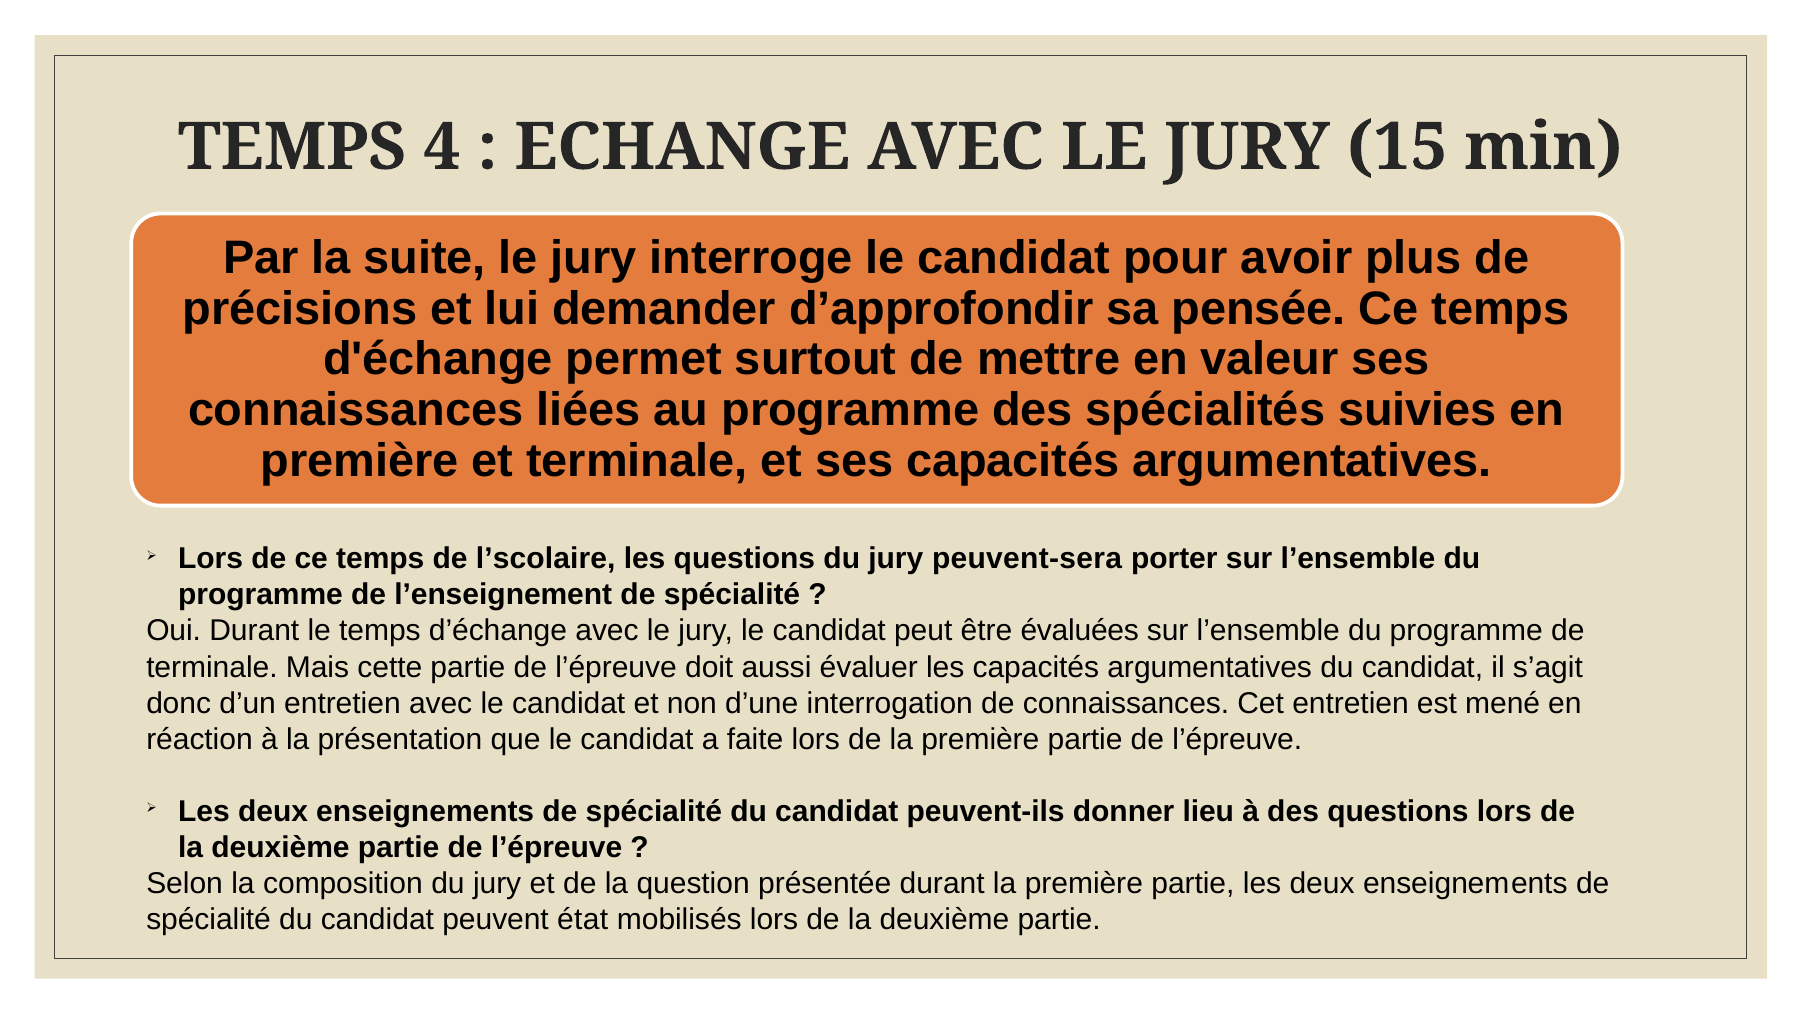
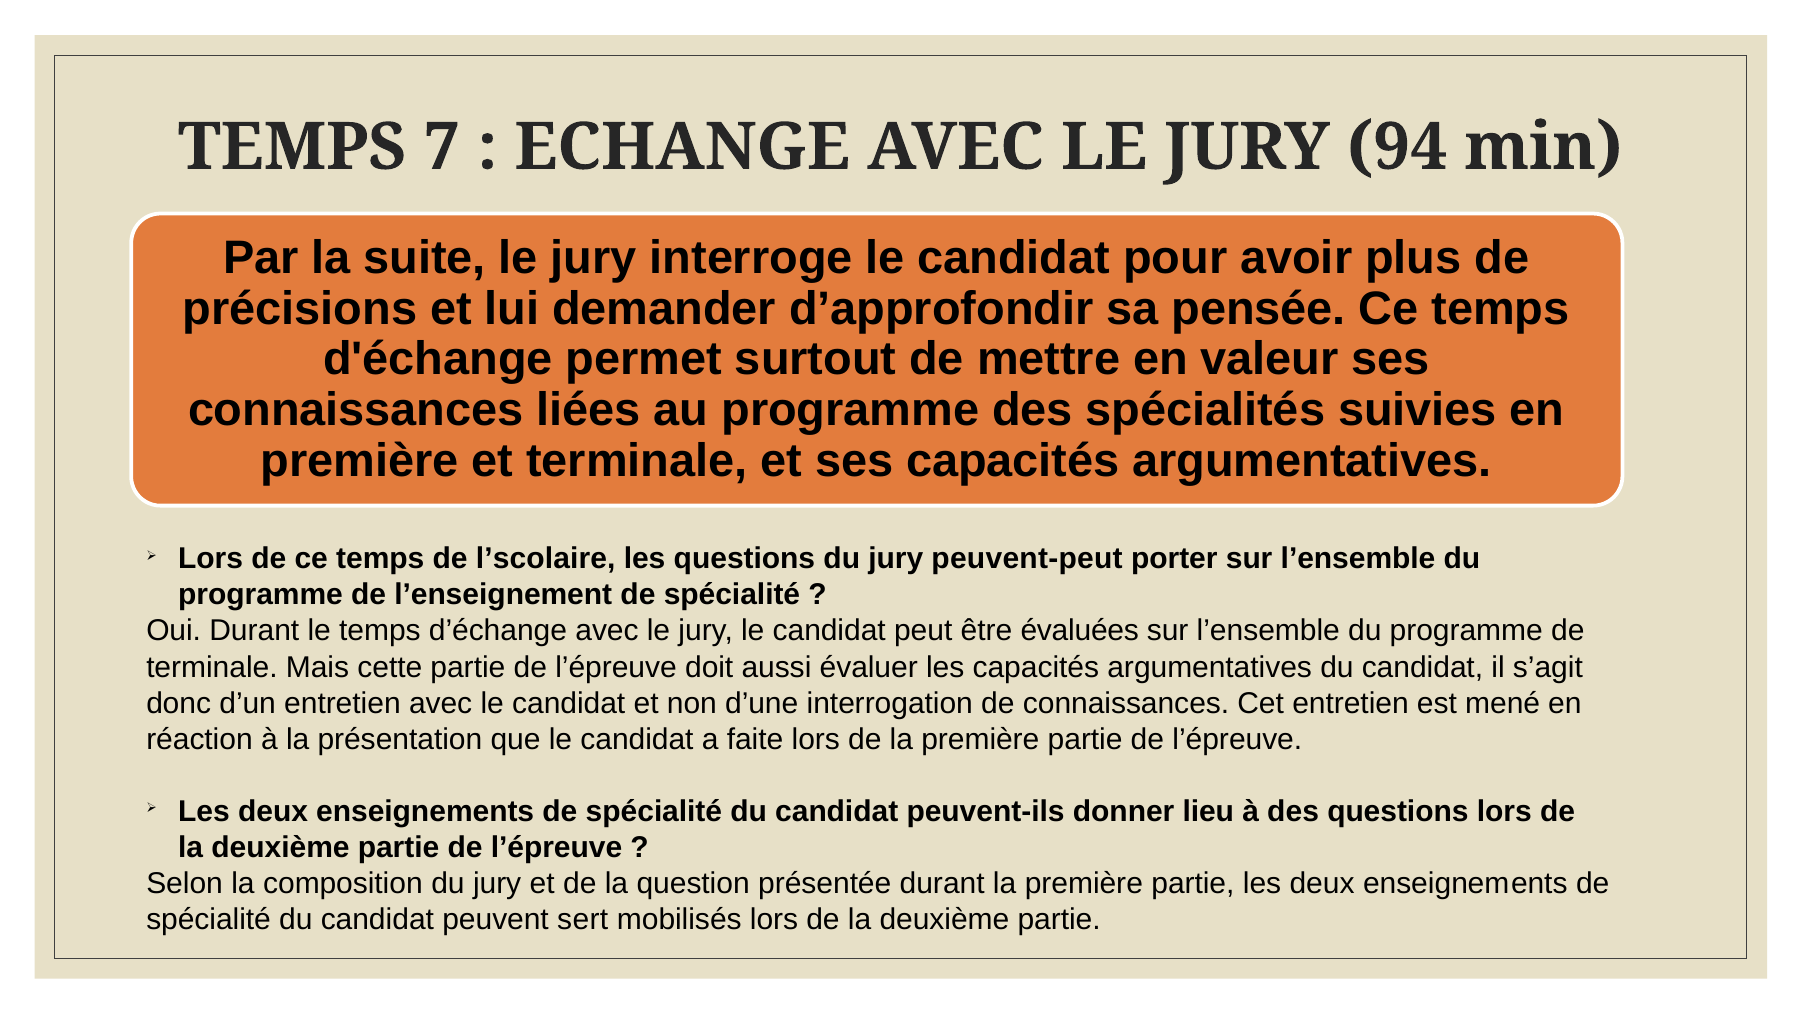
4: 4 -> 7 (442, 147)
15: 15 -> 94 (1397, 147)
peuvent-sera: peuvent-sera -> peuvent-peut (1027, 559)
état: état -> sert (583, 919)
